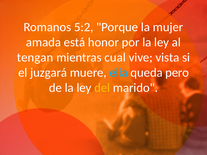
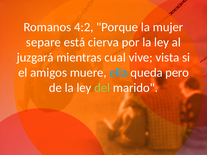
5:2: 5:2 -> 4:2 (84, 27)
amada: amada -> separe (43, 42)
honor: honor -> cierva (103, 42)
tengan: tengan -> juzgará (35, 57)
juzgará: juzgará -> amigos (49, 73)
del colour: yellow -> light green (102, 88)
